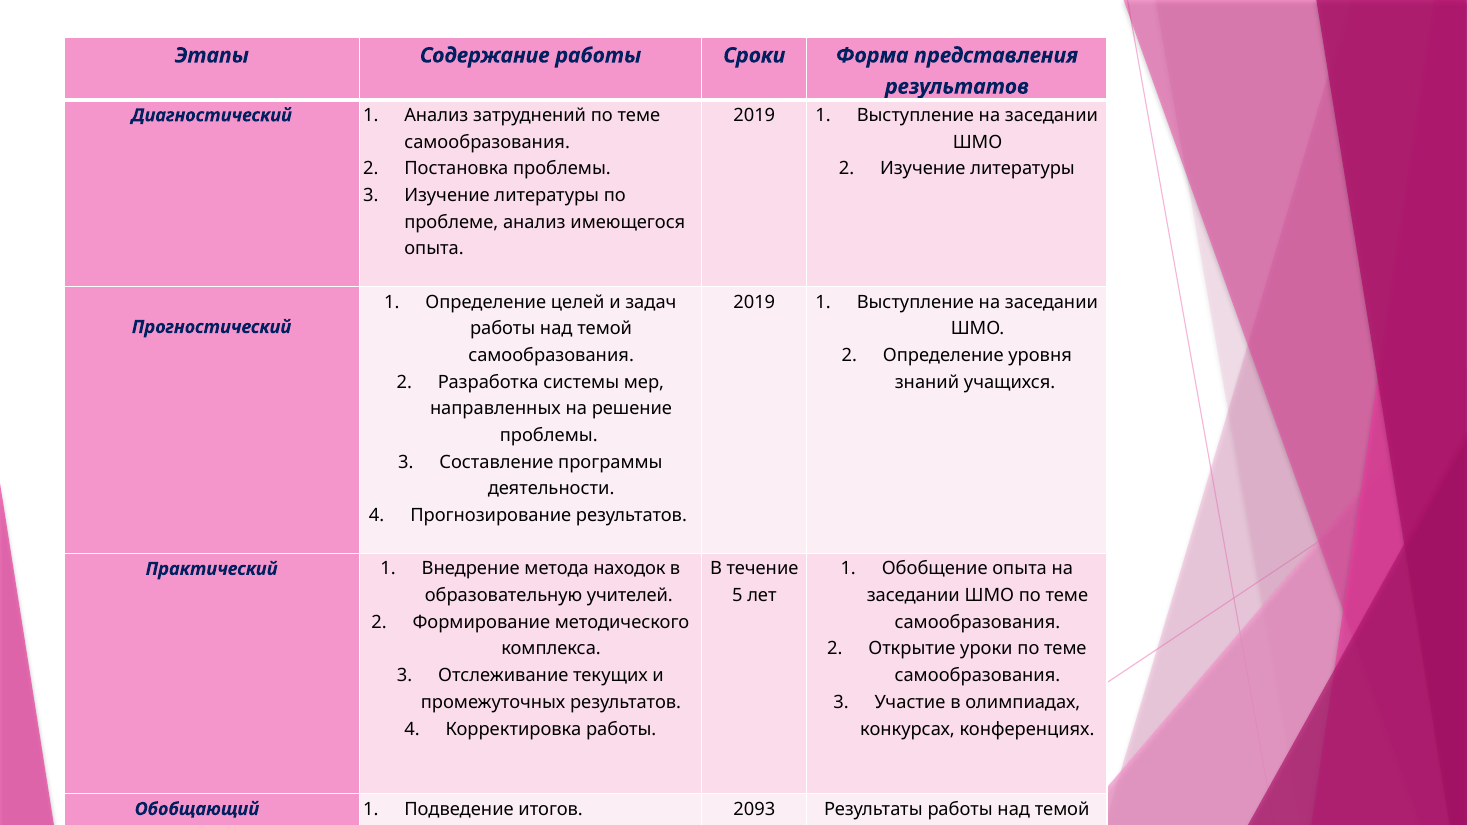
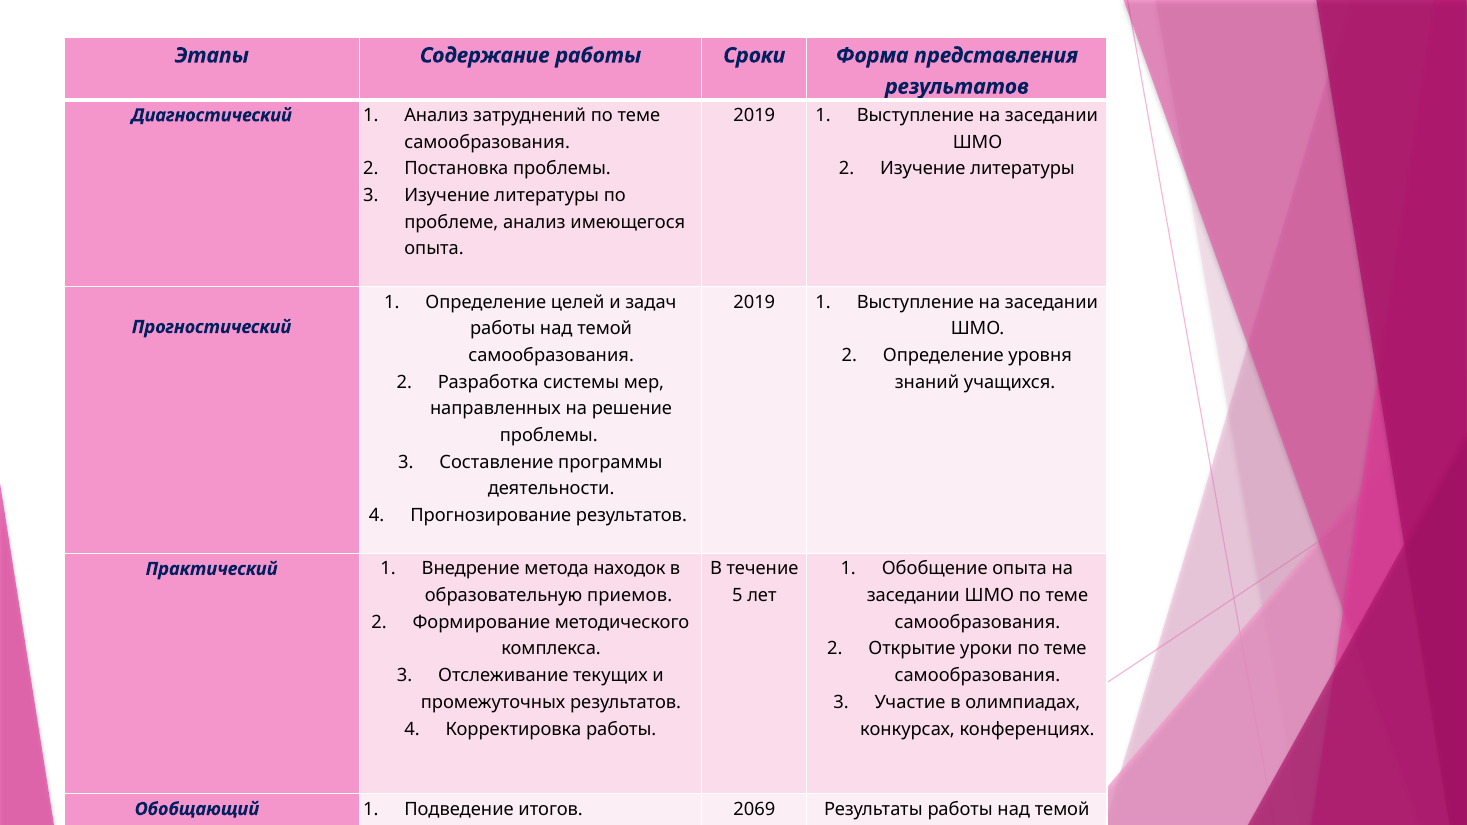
учителей: учителей -> приемов (630, 596)
2093: 2093 -> 2069 (754, 809)
